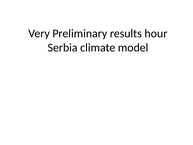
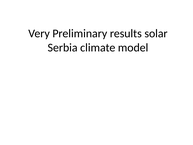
hour: hour -> solar (156, 33)
